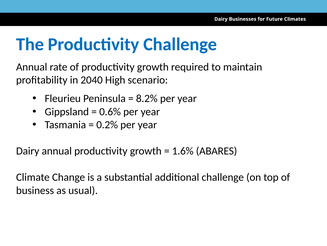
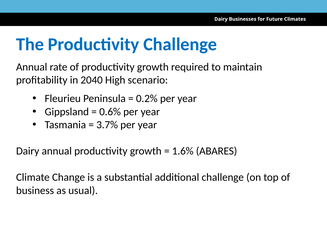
8.2%: 8.2% -> 0.2% (147, 98)
0.2%: 0.2% -> 3.7% (107, 124)
